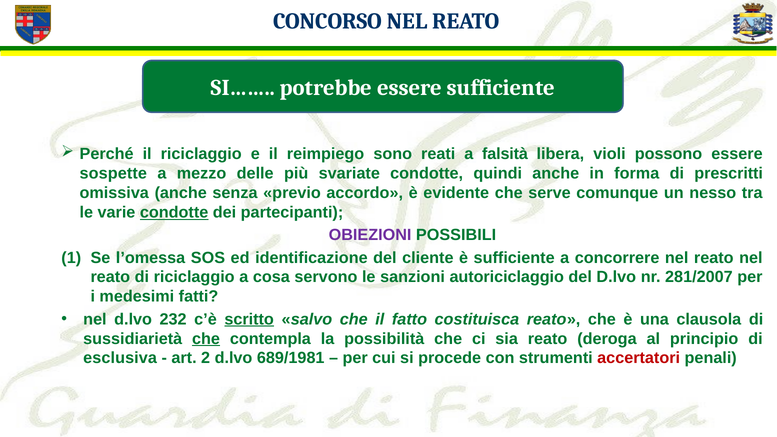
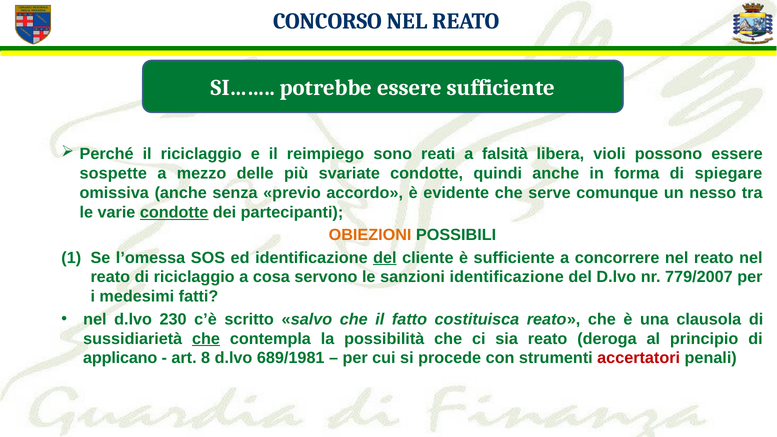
prescritti: prescritti -> spiegare (729, 174)
OBIEZIONI colour: purple -> orange (370, 235)
del underline: none -> present (385, 258)
sanzioni autoriciclaggio: autoriciclaggio -> identificazione (507, 277)
281/2007: 281/2007 -> 779/2007 (699, 277)
232: 232 -> 230 (173, 319)
scritto underline: present -> none (249, 319)
esclusiva: esclusiva -> applicano (120, 358)
2: 2 -> 8 (206, 358)
